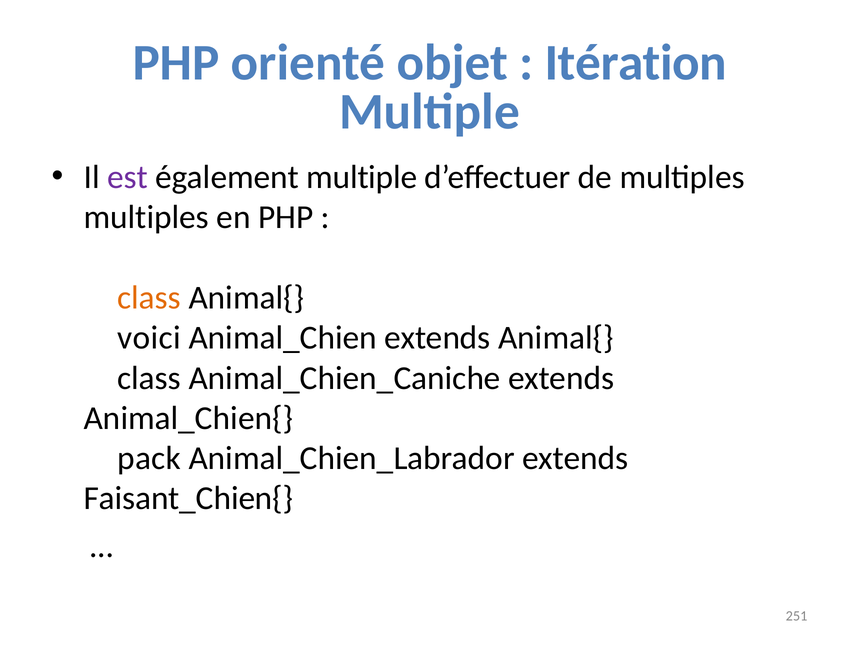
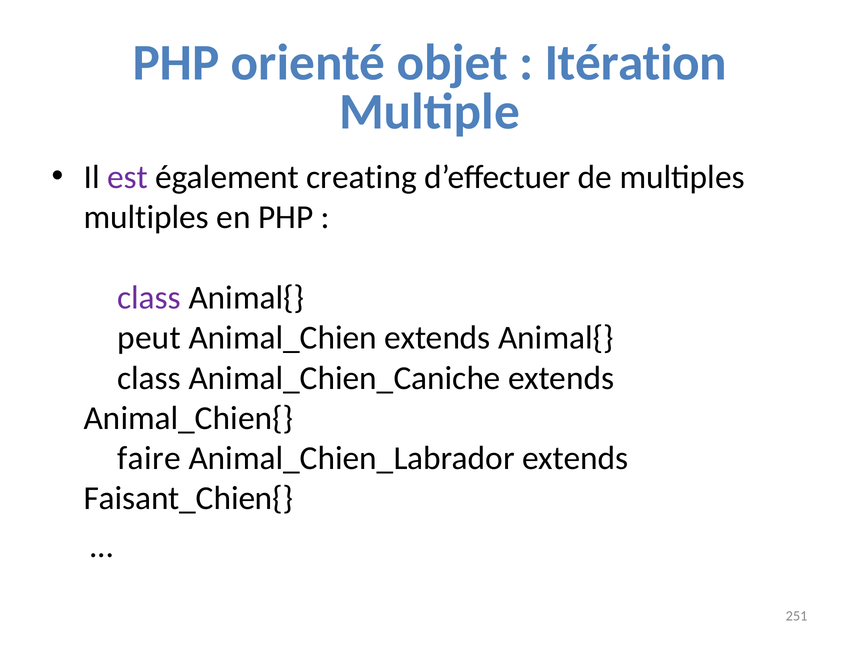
également multiple: multiple -> creating (362, 177)
class colour: orange -> purple (149, 297)
voici: voici -> peut (149, 337)
pack: pack -> faire (149, 458)
